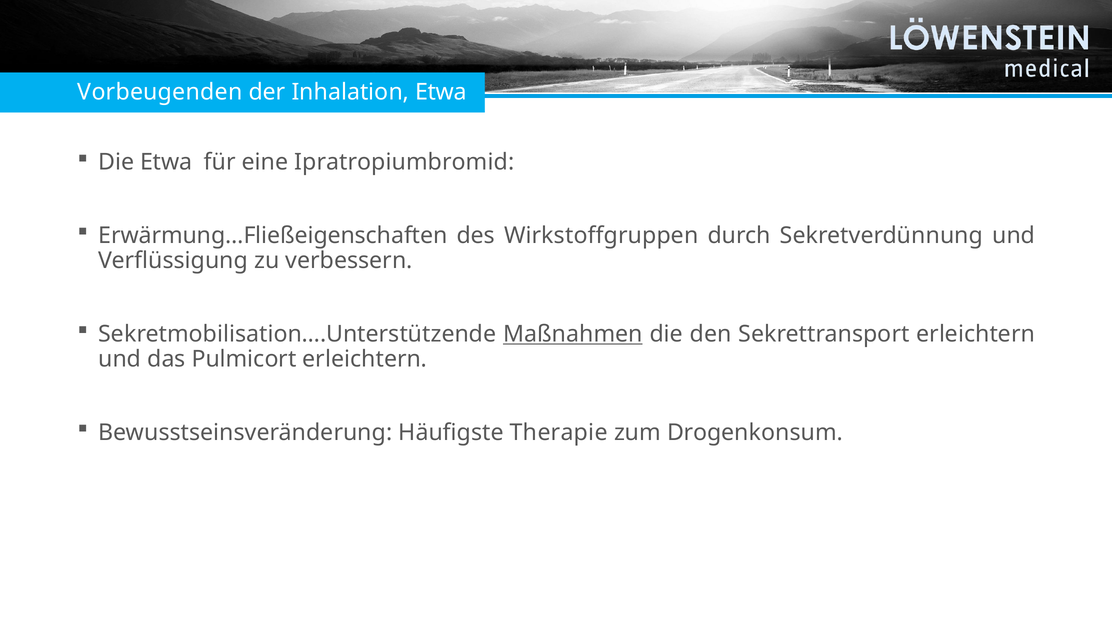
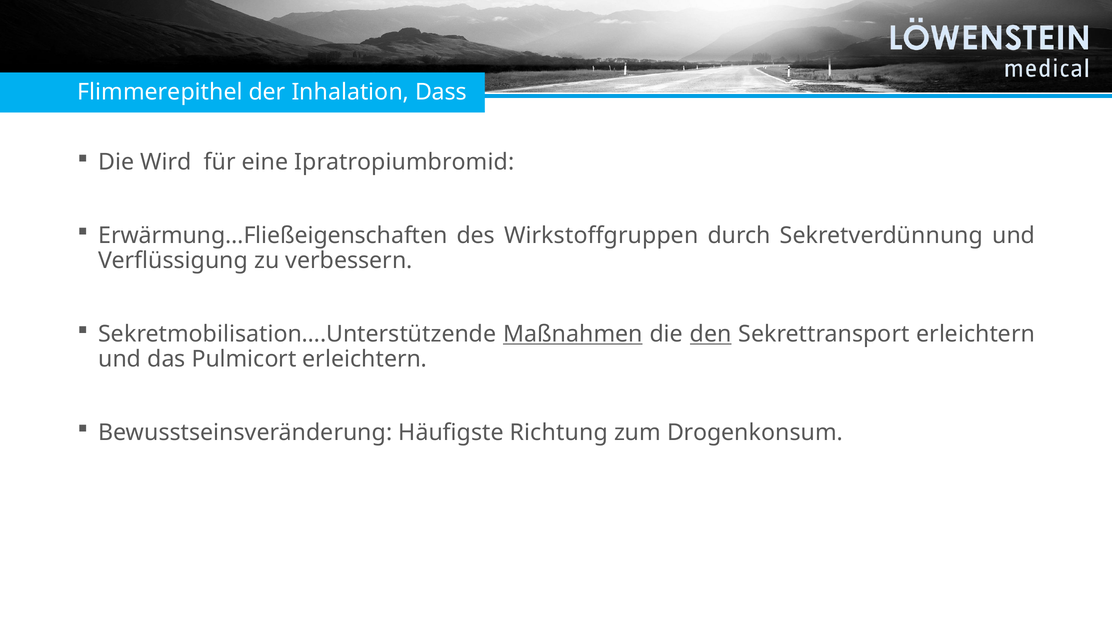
Vorbeugenden: Vorbeugenden -> Flimmerepithel (160, 92)
Inhalation Etwa: Etwa -> Dass (441, 92)
Die Etwa: Etwa -> Wird (166, 162)
den underline: none -> present (711, 334)
Therapie: Therapie -> Richtung (559, 432)
